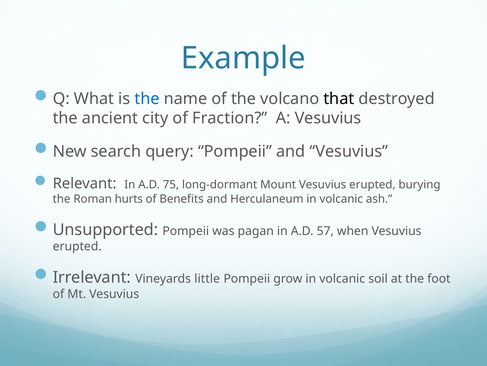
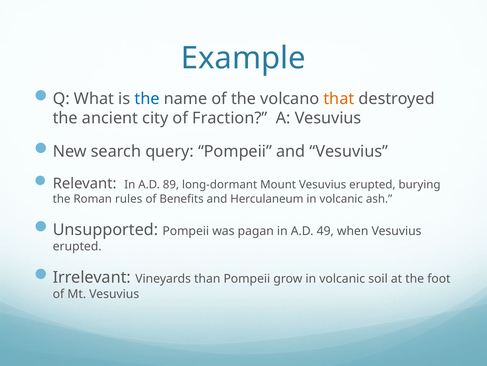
that colour: black -> orange (339, 99)
75: 75 -> 89 (171, 184)
hurts: hurts -> rules (129, 199)
57: 57 -> 49 (325, 231)
little: little -> than (207, 278)
